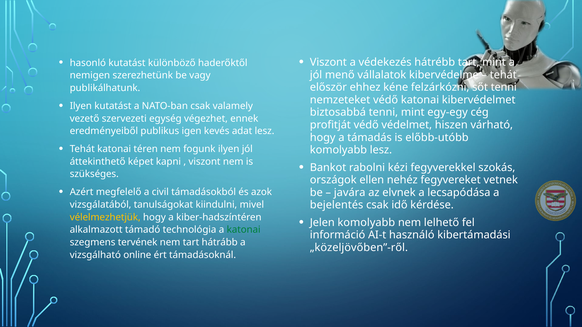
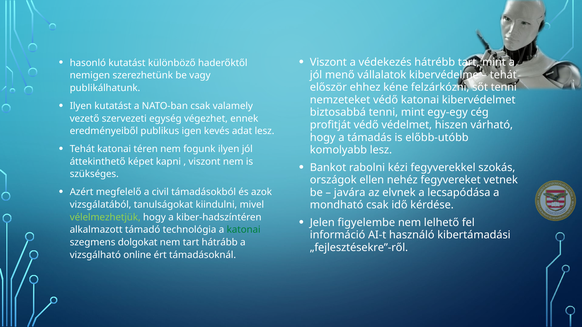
bejelentés: bejelentés -> mondható (337, 205)
vélelmezhetjük colour: yellow -> light green (105, 217)
Jelen komolyabb: komolyabb -> figyelembe (366, 223)
tervének: tervének -> dolgokat (138, 243)
„közeljövőben”-ről: „közeljövőben”-ről -> „fejlesztésekre”-ről (359, 248)
